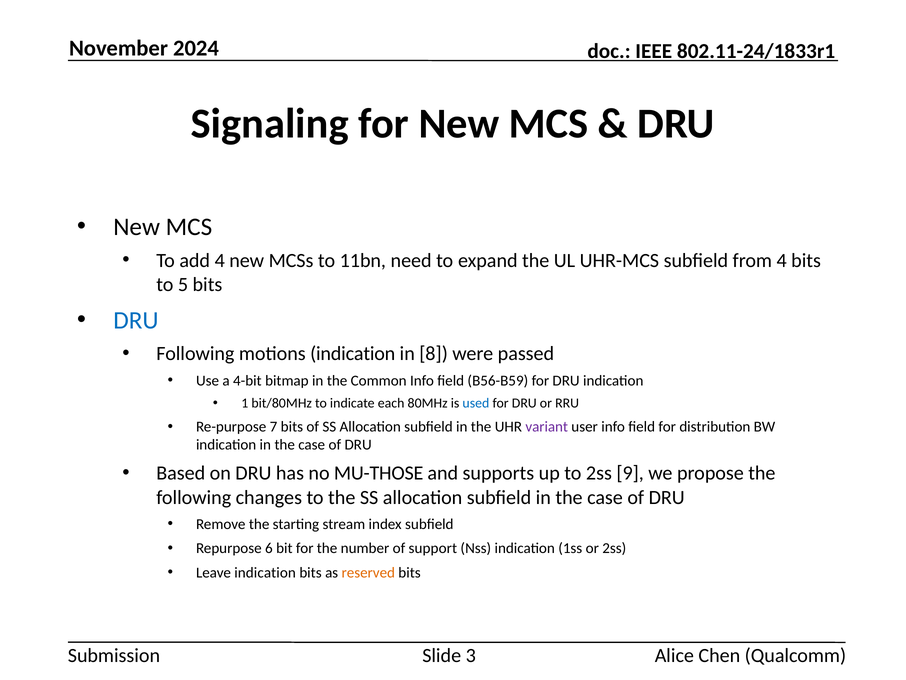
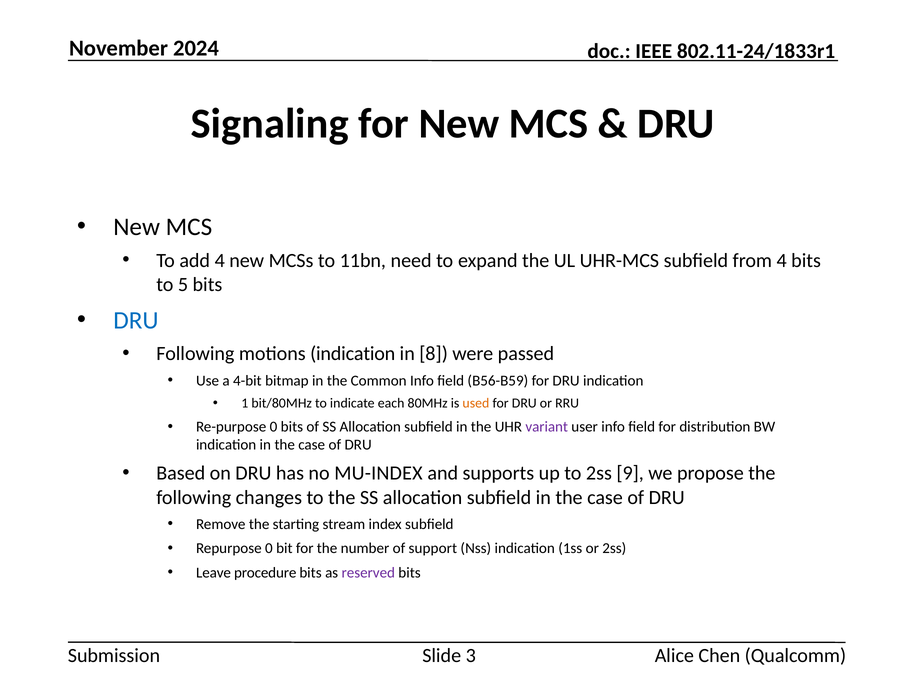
used colour: blue -> orange (476, 403)
Re-purpose 7: 7 -> 0 (274, 427)
MU-THOSE: MU-THOSE -> MU-INDEX (378, 473)
Repurpose 6: 6 -> 0 (269, 548)
Leave indication: indication -> procedure (265, 572)
reserved colour: orange -> purple (368, 572)
